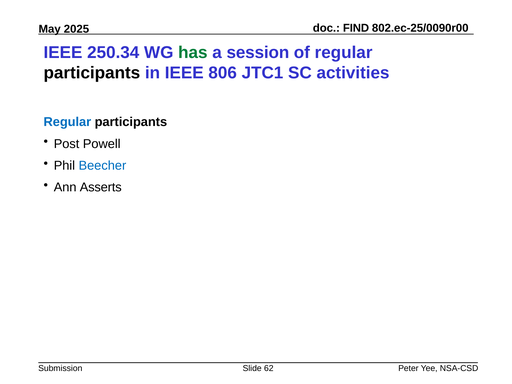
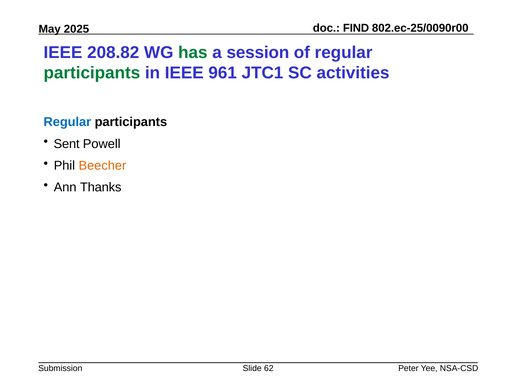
250.34: 250.34 -> 208.82 (113, 52)
participants colour: black -> green (92, 73)
806: 806 -> 961 (223, 73)
Post: Post -> Sent (67, 144)
Beecher colour: blue -> orange (102, 166)
Asserts: Asserts -> Thanks (101, 187)
